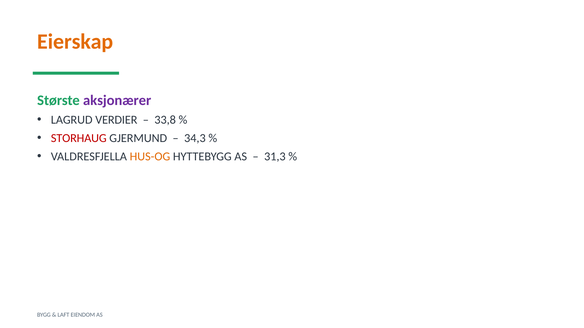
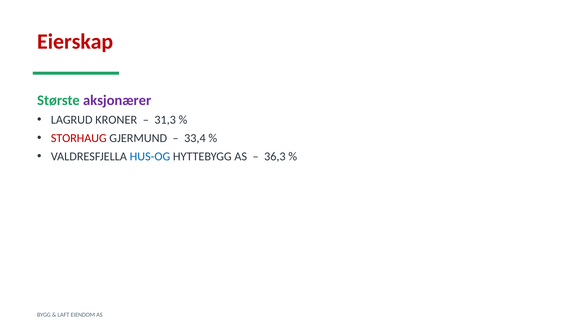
Eierskap colour: orange -> red (75, 42)
VERDIER: VERDIER -> KRONER (116, 120)
33,8: 33,8 -> 31,3 (165, 120)
34,3: 34,3 -> 33,4 (195, 138)
HUS-OG colour: orange -> blue (150, 157)
31,3: 31,3 -> 36,3 (275, 157)
